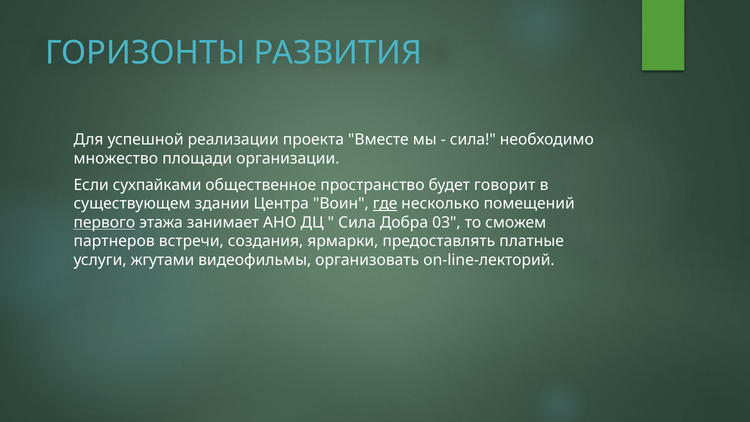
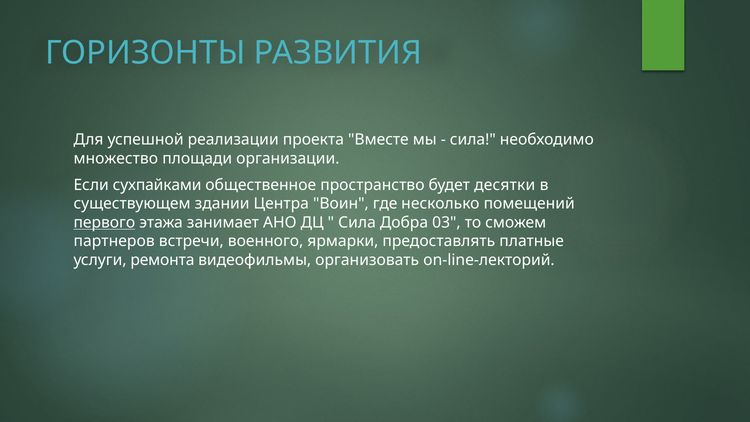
говорит: говорит -> десятки (505, 185)
где underline: present -> none (385, 204)
создания: создания -> военного (266, 241)
жгутами: жгутами -> ремонта (162, 260)
